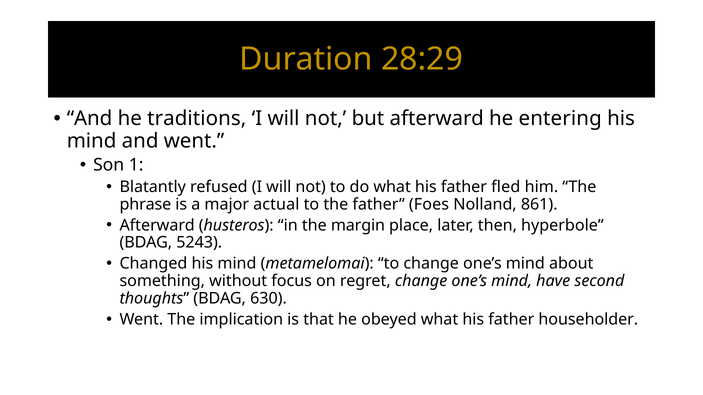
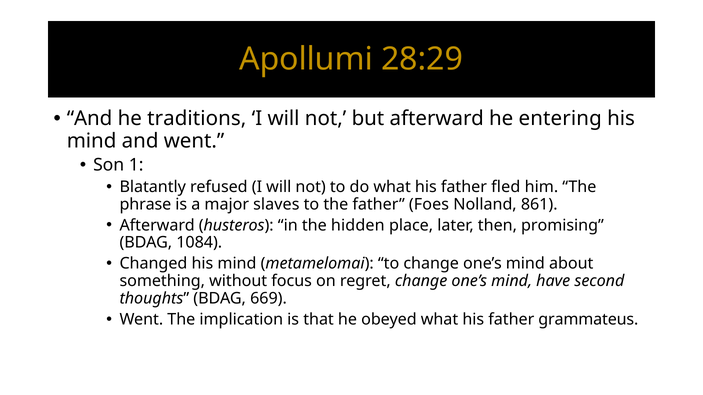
Duration: Duration -> Apollumi (306, 59)
actual: actual -> slaves (276, 204)
margin: margin -> hidden (358, 226)
hyperbole: hyperbole -> promising (562, 226)
5243: 5243 -> 1084 (199, 243)
630: 630 -> 669 (268, 299)
householder: householder -> grammateus (588, 320)
